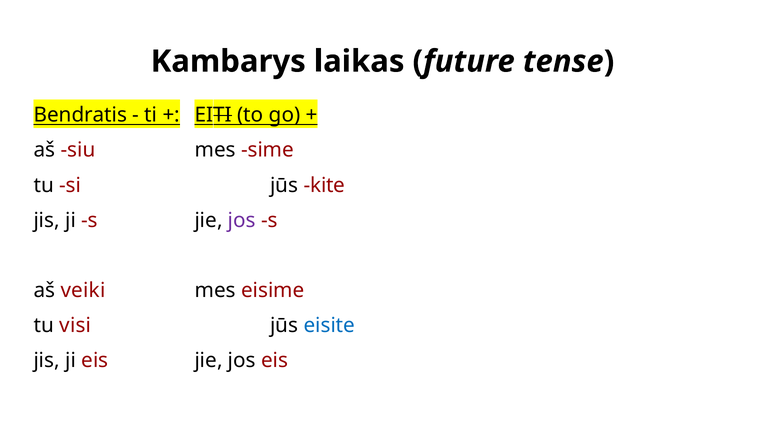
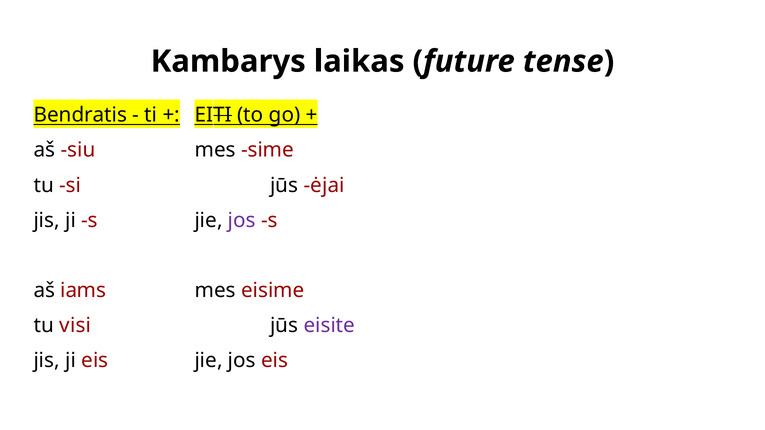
kite: kite -> ėjai (324, 185)
veiki: veiki -> iams (83, 291)
eisite colour: blue -> purple (329, 326)
